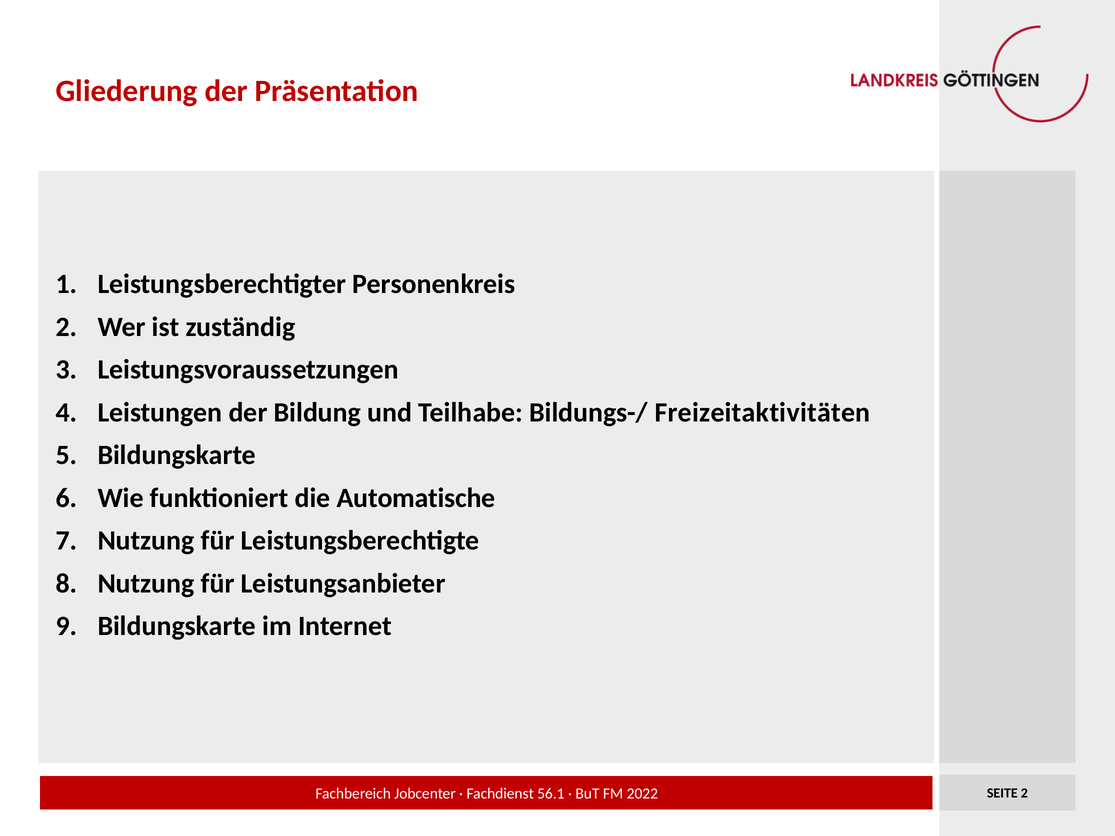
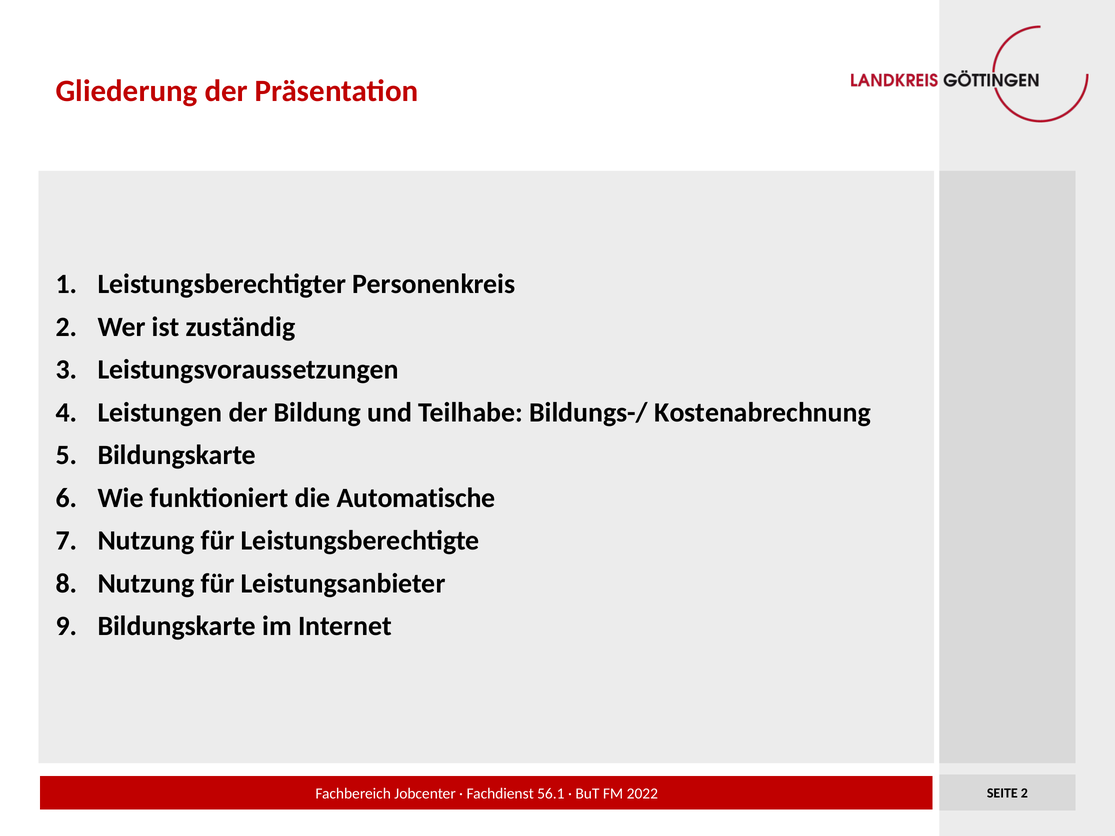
Freizeitaktivitäten: Freizeitaktivitäten -> Kostenabrechnung (763, 413)
